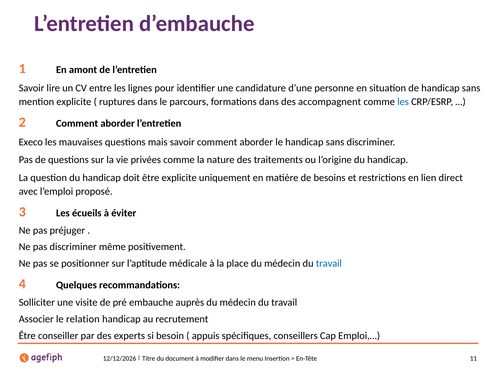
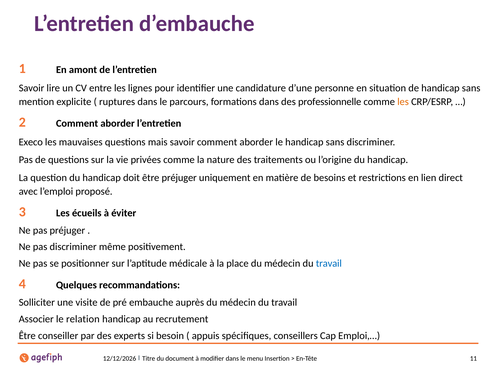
accompagnent: accompagnent -> professionnelle (330, 102)
les colour: blue -> orange (403, 102)
être explicite: explicite -> préjuger (179, 178)
